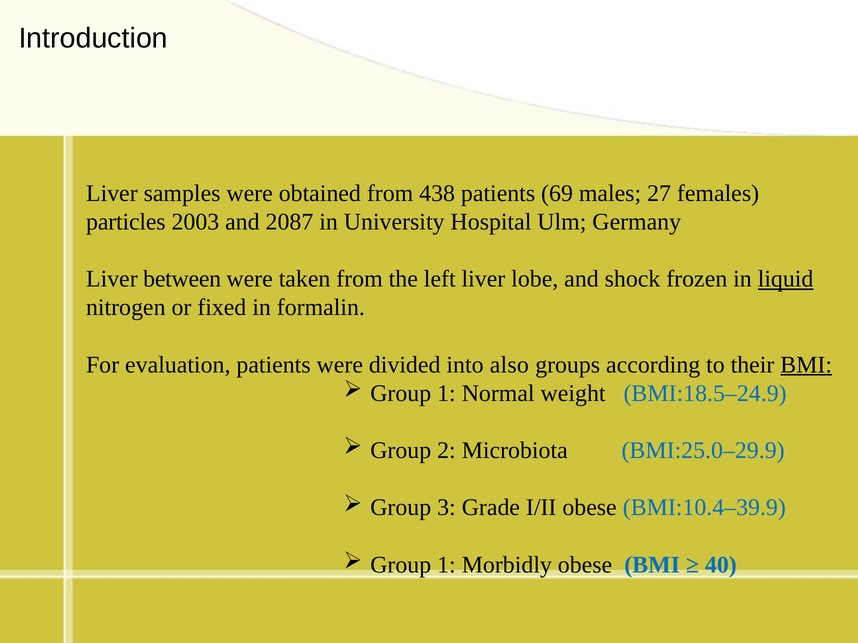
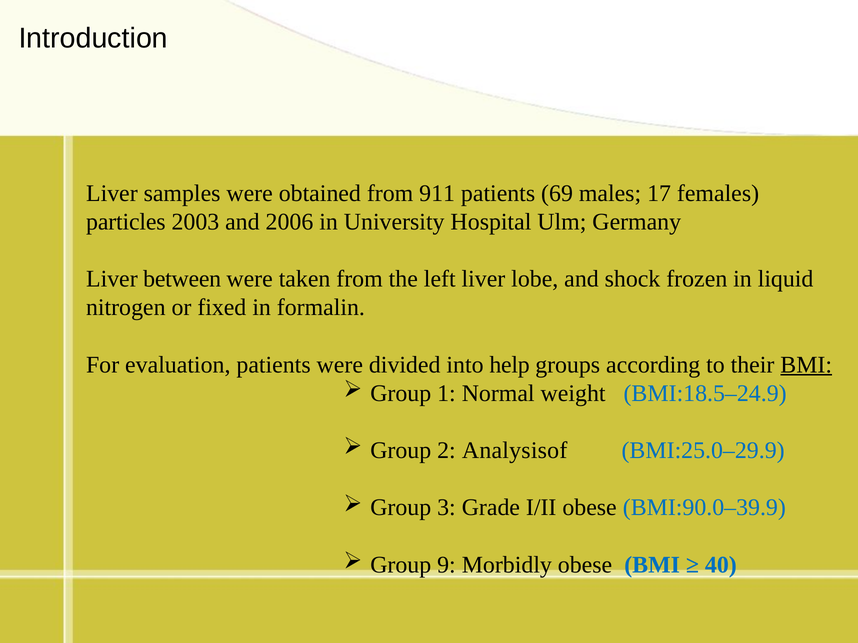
438: 438 -> 911 (437, 193)
27: 27 -> 17 (659, 193)
2087: 2087 -> 2006 (289, 222)
liquid underline: present -> none (786, 279)
also: also -> help (510, 365)
Microbiota: Microbiota -> Analysisof (515, 451)
BMI:10.4–39.9: BMI:10.4–39.9 -> BMI:90.0–39.9 (704, 508)
1: 1 -> 9 (446, 565)
